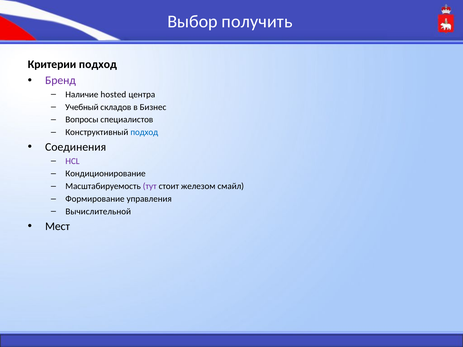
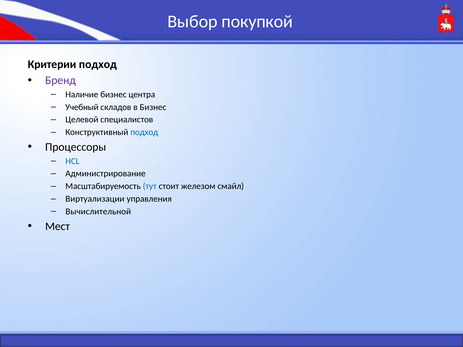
получить: получить -> покупкой (257, 22)
Наличие hosted: hosted -> бизнес (113, 95)
Вопросы: Вопросы -> Целевой (82, 120)
Соединения: Соединения -> Процессоры (76, 147)
HCL colour: purple -> blue (73, 161)
Кондиционирование: Кондиционирование -> Администрирование (105, 174)
тут colour: purple -> blue (150, 186)
Формирование: Формирование -> Виртуализации (95, 199)
